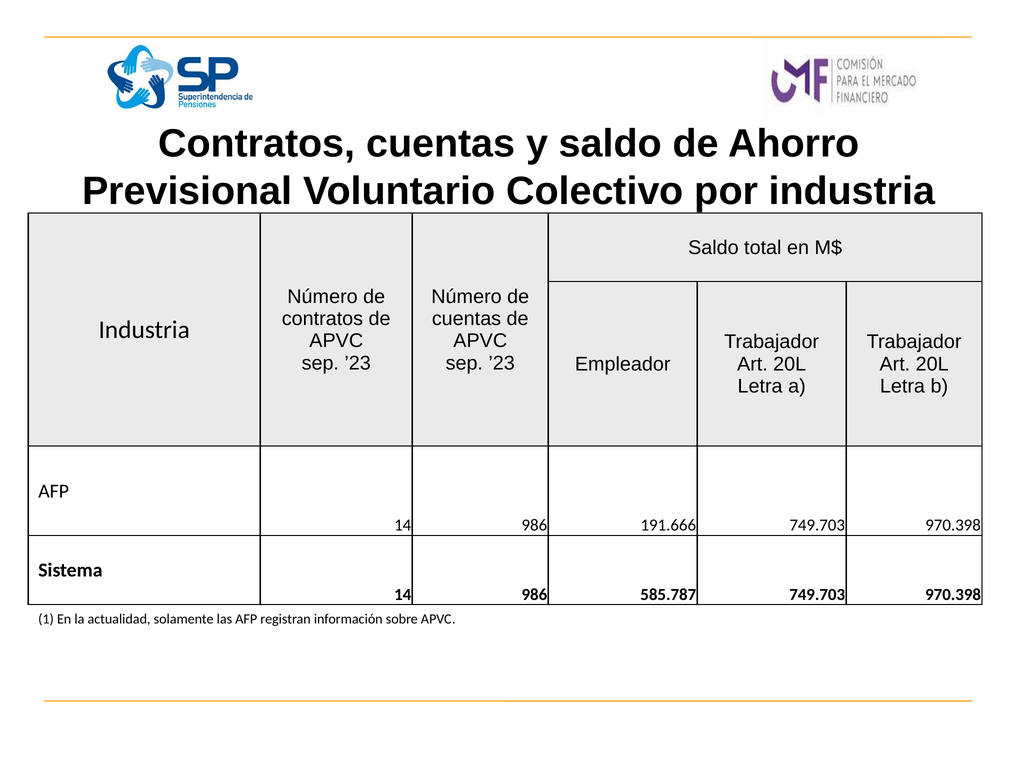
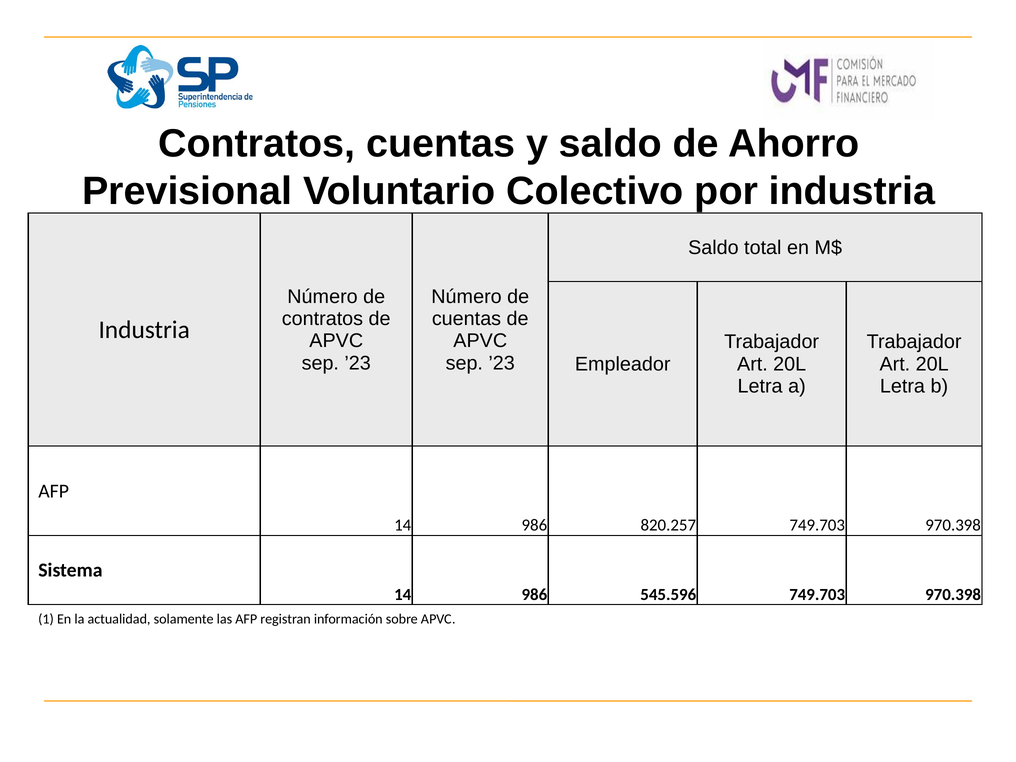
191.666: 191.666 -> 820.257 (668, 525)
585.787: 585.787 -> 545.596 (668, 594)
